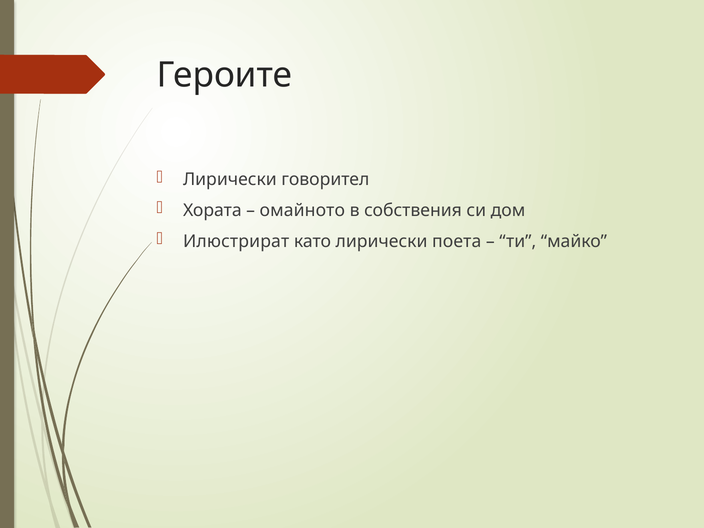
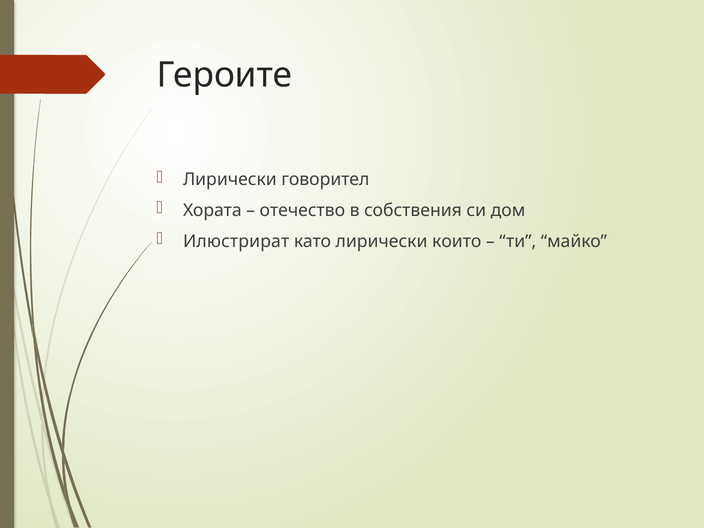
омайното: омайното -> отечество (302, 210)
поета: поета -> които (457, 241)
